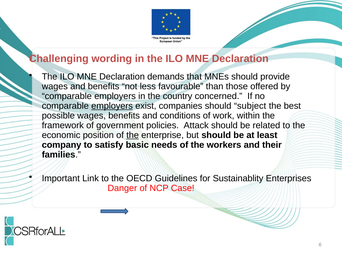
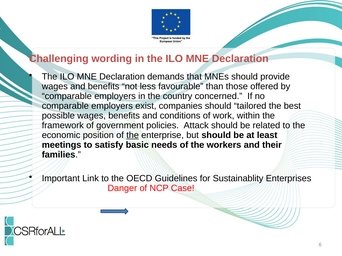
employers underline: present -> none (112, 106)
subject: subject -> tailored (250, 106)
company: company -> meetings (62, 145)
